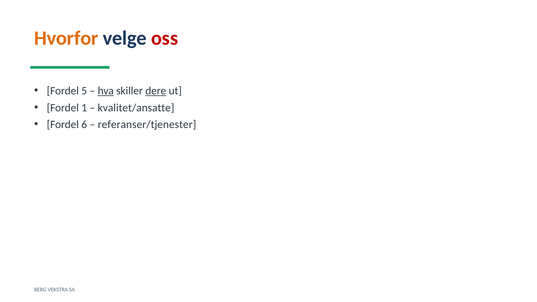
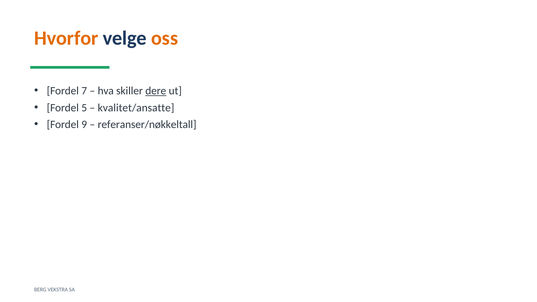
oss colour: red -> orange (165, 38)
5: 5 -> 7 (84, 91)
hva underline: present -> none (106, 91)
1: 1 -> 5 (84, 108)
6: 6 -> 9 (84, 125)
referanser/tjenester: referanser/tjenester -> referanser/nøkkeltall (147, 125)
